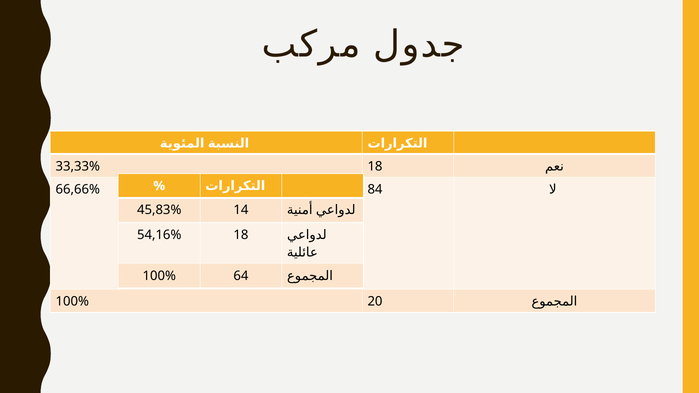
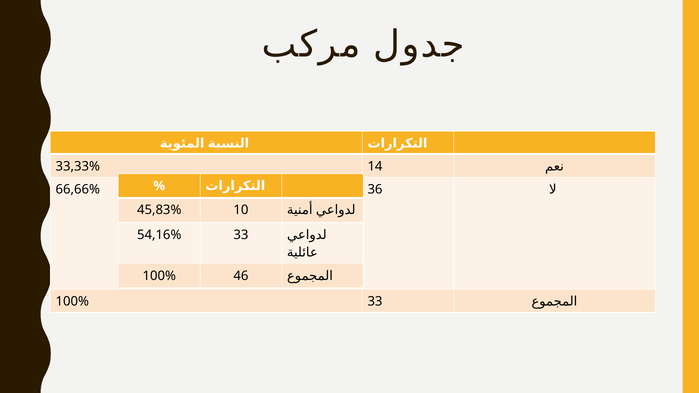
33,33% 18: 18 -> 14 (375, 166)
84: 84 -> 36 (375, 190)
14: 14 -> 10 (241, 210)
54,16% 18: 18 -> 33 (241, 235)
64: 64 -> 46 (241, 276)
100% 20: 20 -> 33 (375, 302)
